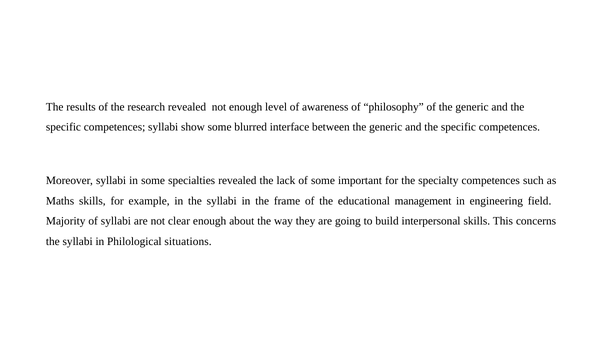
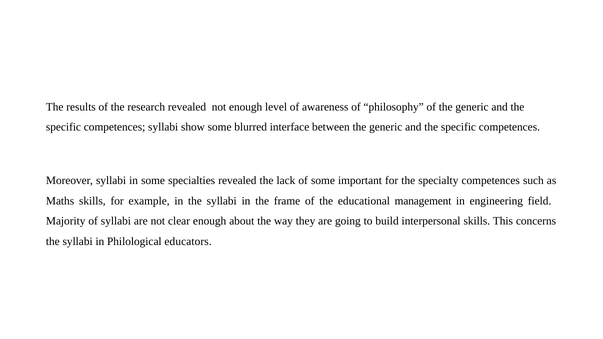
situations: situations -> educators (188, 242)
